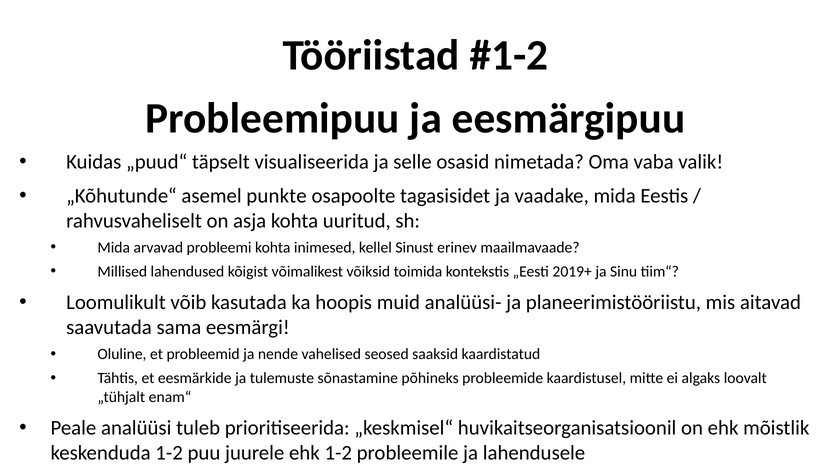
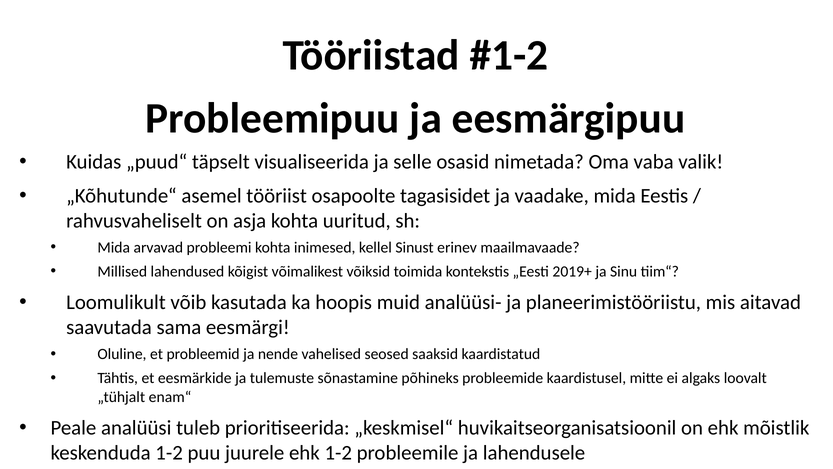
punkte: punkte -> tööriist (277, 196)
